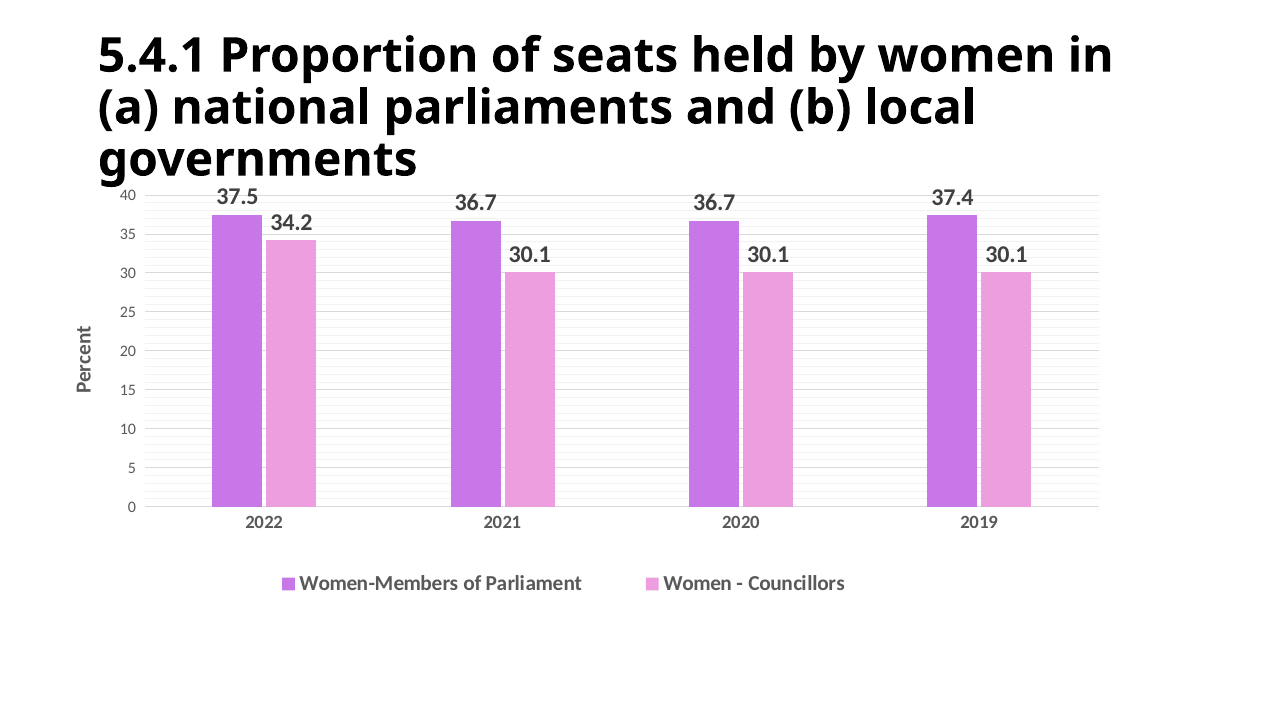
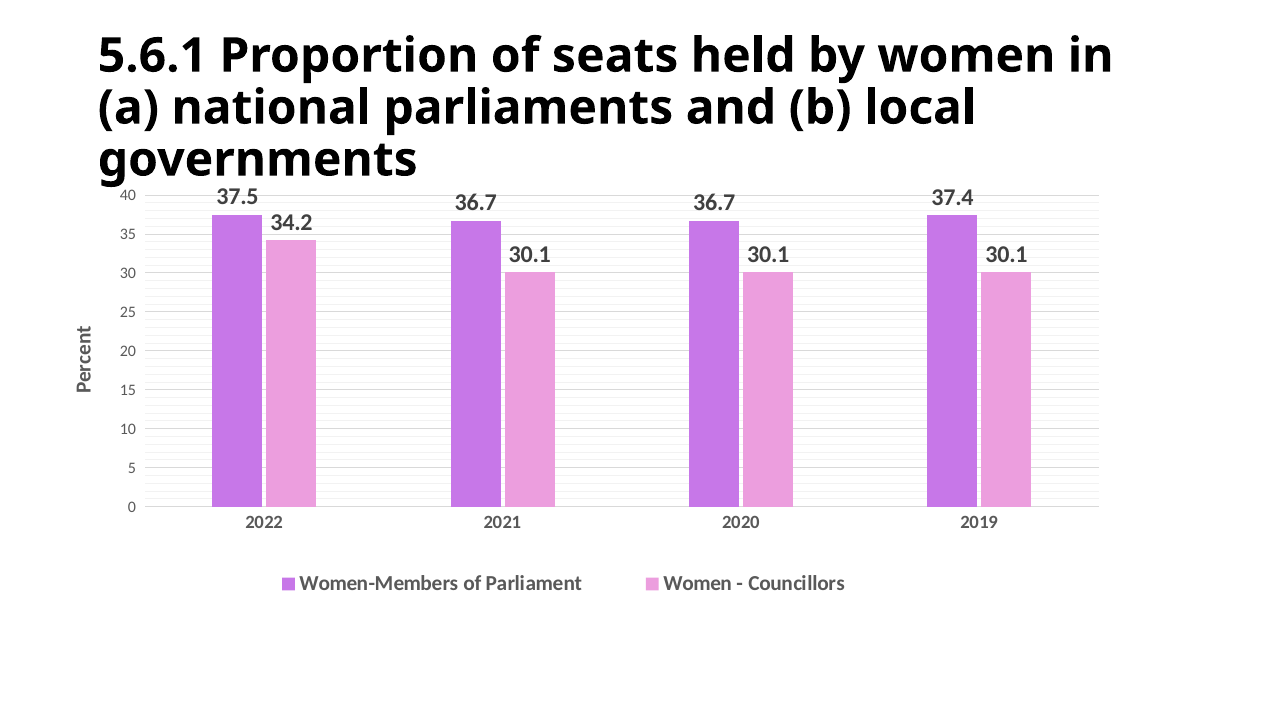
5.4.1: 5.4.1 -> 5.6.1 (152, 56)
